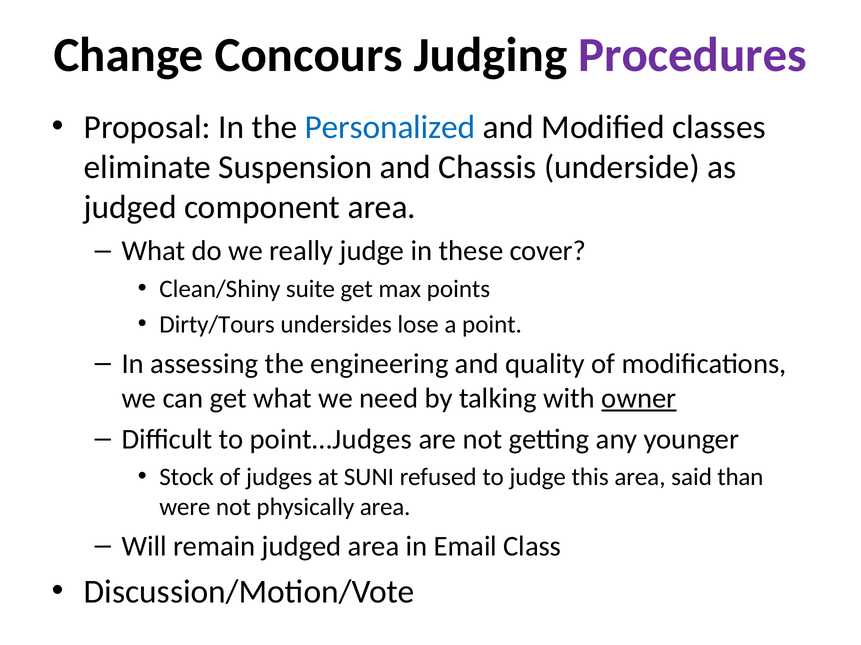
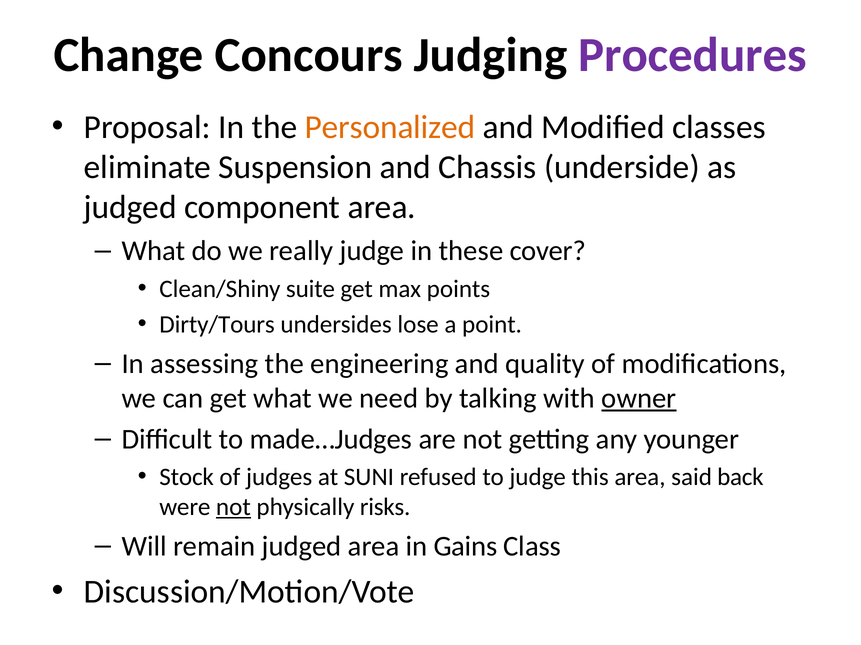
Personalized colour: blue -> orange (390, 127)
point…Judges: point…Judges -> made…Judges (331, 440)
than: than -> back (740, 478)
not underline: none -> present (233, 508)
physically area: area -> risks (385, 508)
Email: Email -> Gains (465, 547)
